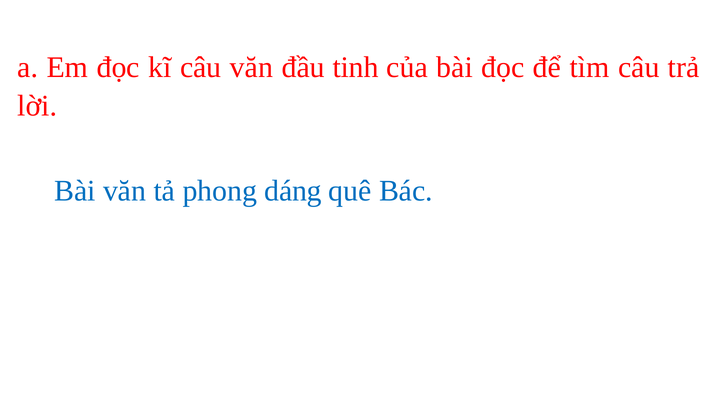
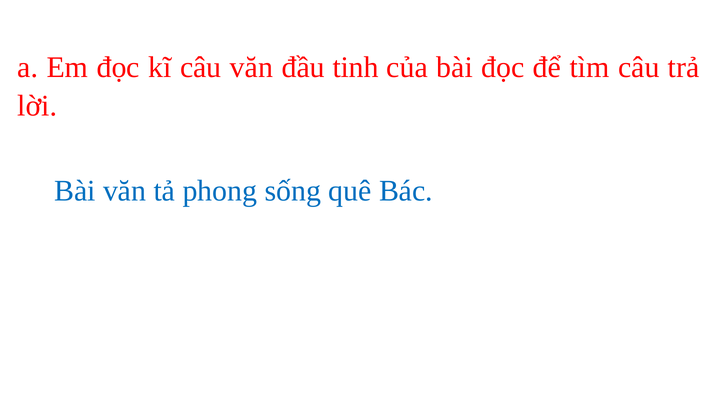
dáng: dáng -> sống (293, 191)
